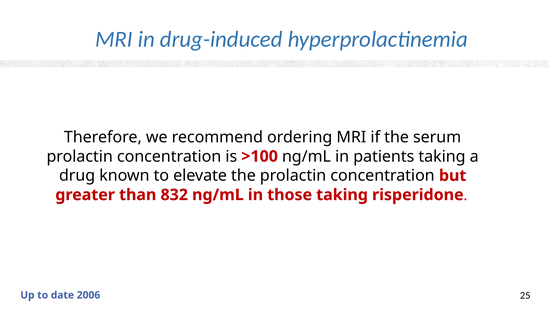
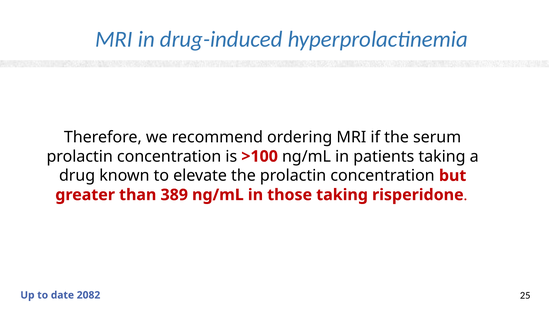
832: 832 -> 389 (174, 195)
2006: 2006 -> 2082 (89, 295)
